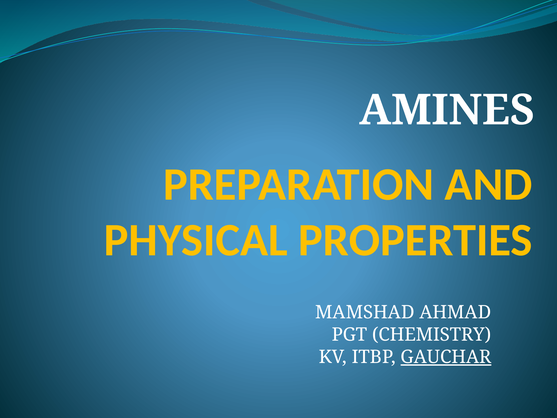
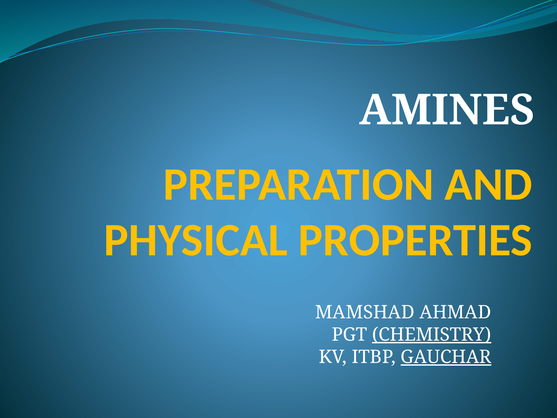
CHEMISTRY underline: none -> present (432, 335)
